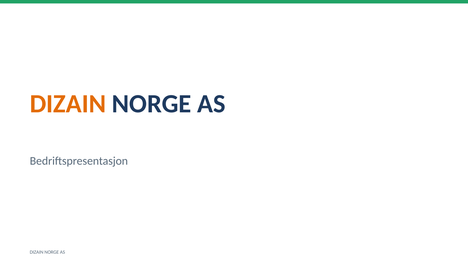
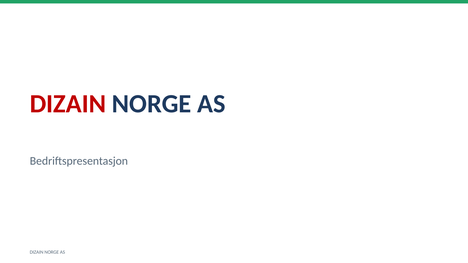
DIZAIN colour: orange -> red (68, 104)
